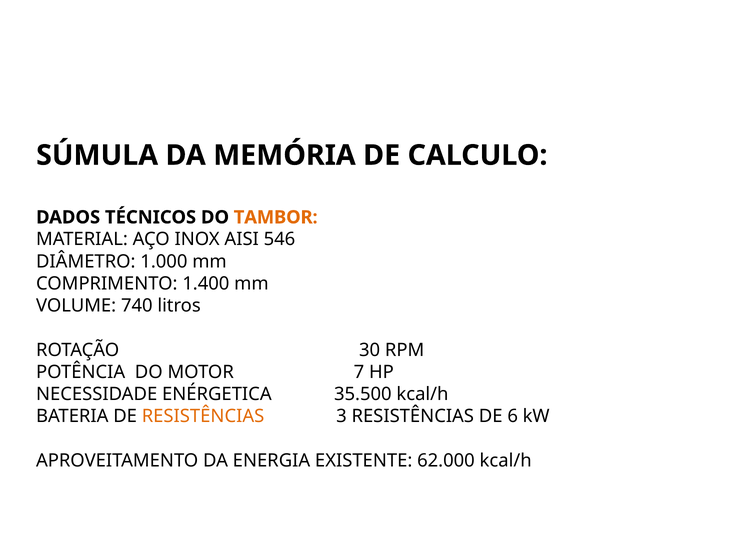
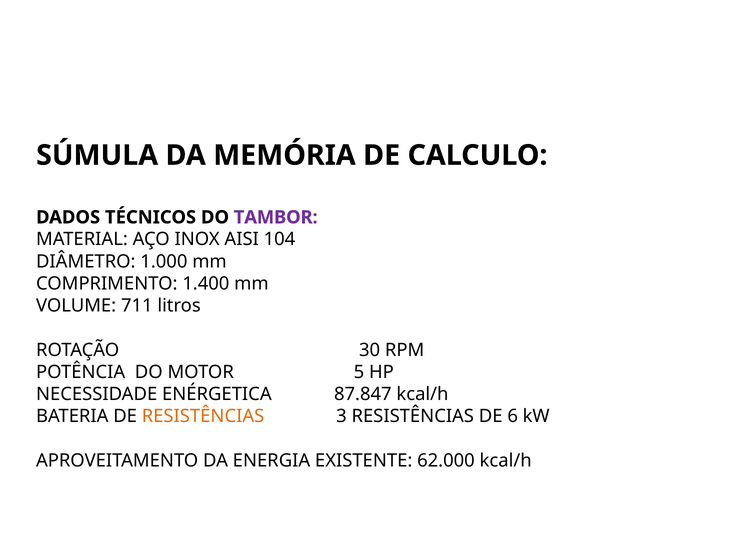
TAMBOR colour: orange -> purple (276, 217)
546: 546 -> 104 (279, 240)
740: 740 -> 711 (137, 306)
7: 7 -> 5 (359, 372)
35.500: 35.500 -> 87.847 (363, 395)
